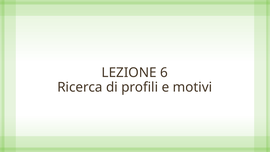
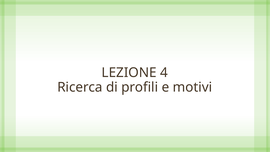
6: 6 -> 4 (164, 73)
